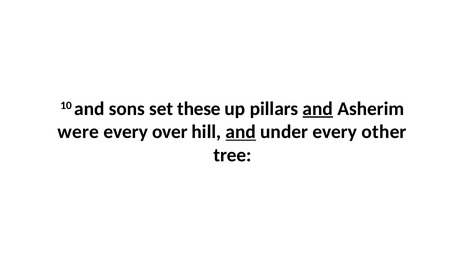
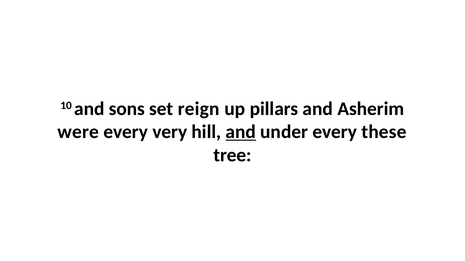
these: these -> reign (199, 109)
and underline: present -> none (318, 109)
over: over -> very (170, 132)
other: other -> these (384, 132)
